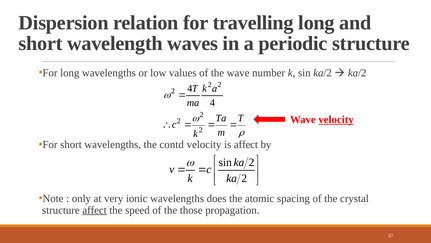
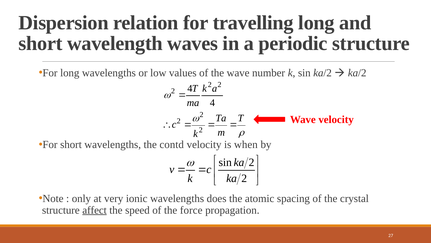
velocity underline: present -> none (336, 119)
is affect: affect -> when (246, 144)
those: those -> force (191, 210)
